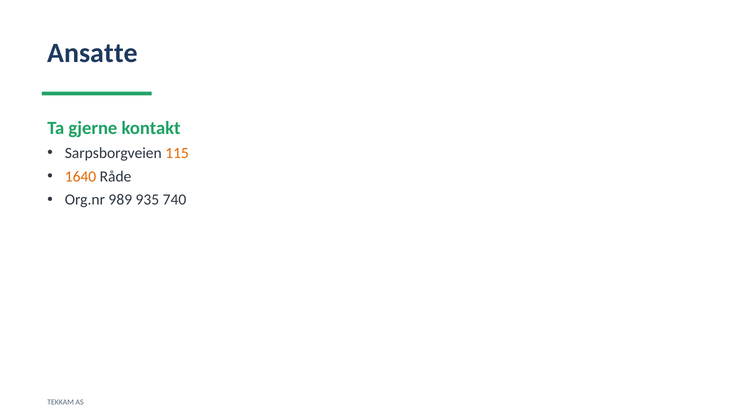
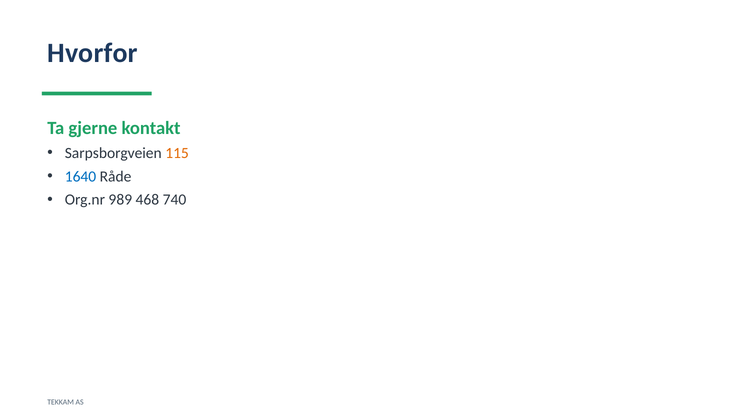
Ansatte: Ansatte -> Hvorfor (93, 53)
1640 colour: orange -> blue (80, 176)
935: 935 -> 468 (147, 200)
